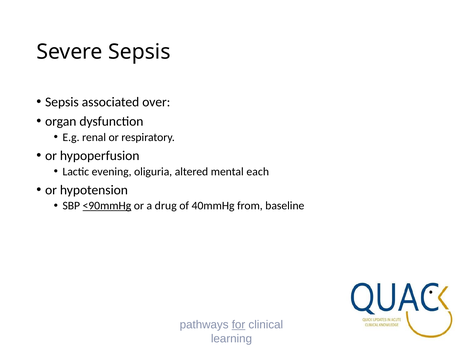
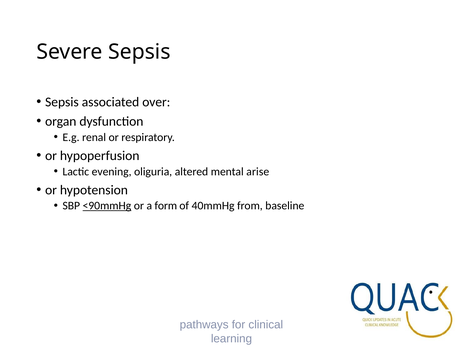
each: each -> arise (258, 172)
drug: drug -> form (166, 206)
for underline: present -> none (239, 325)
